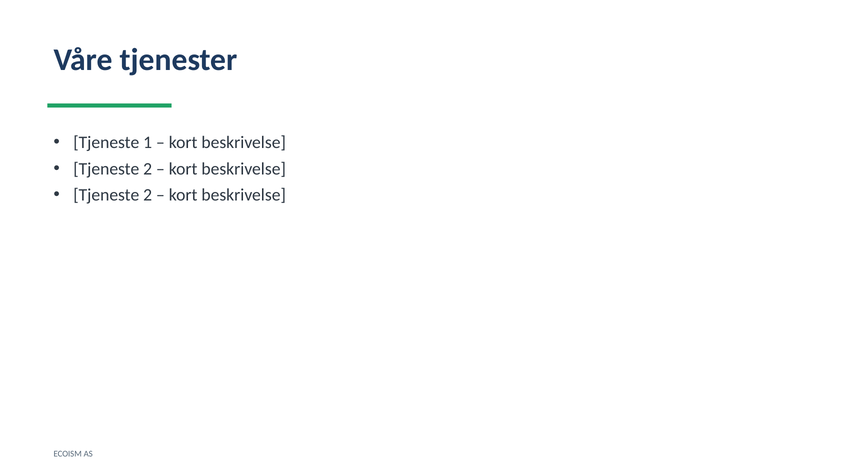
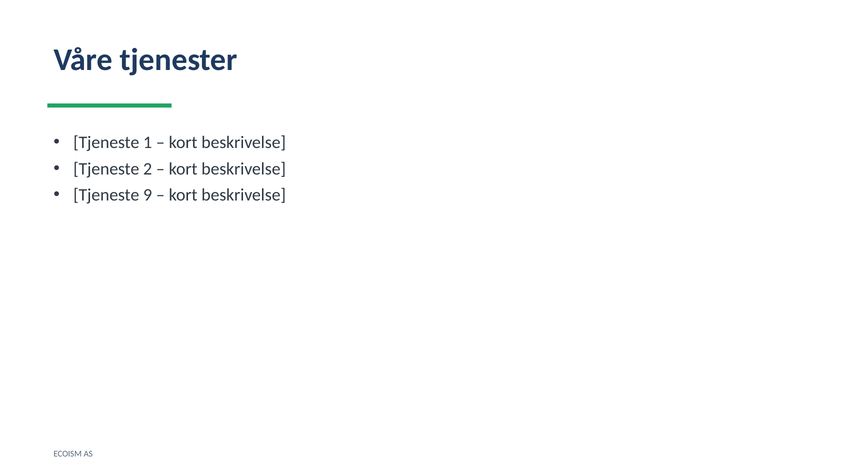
2: 2 -> 9 (148, 195)
